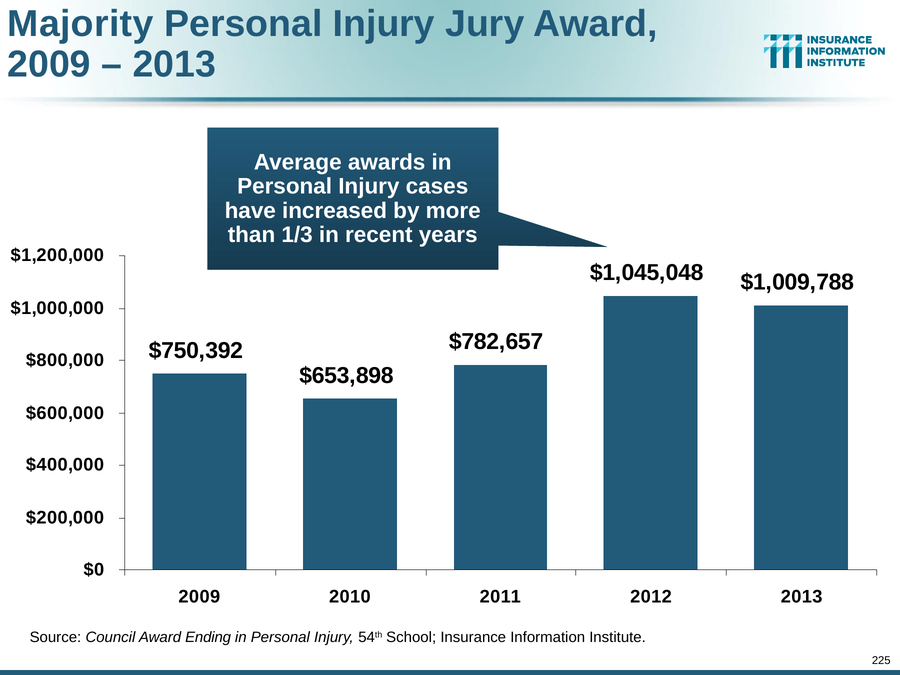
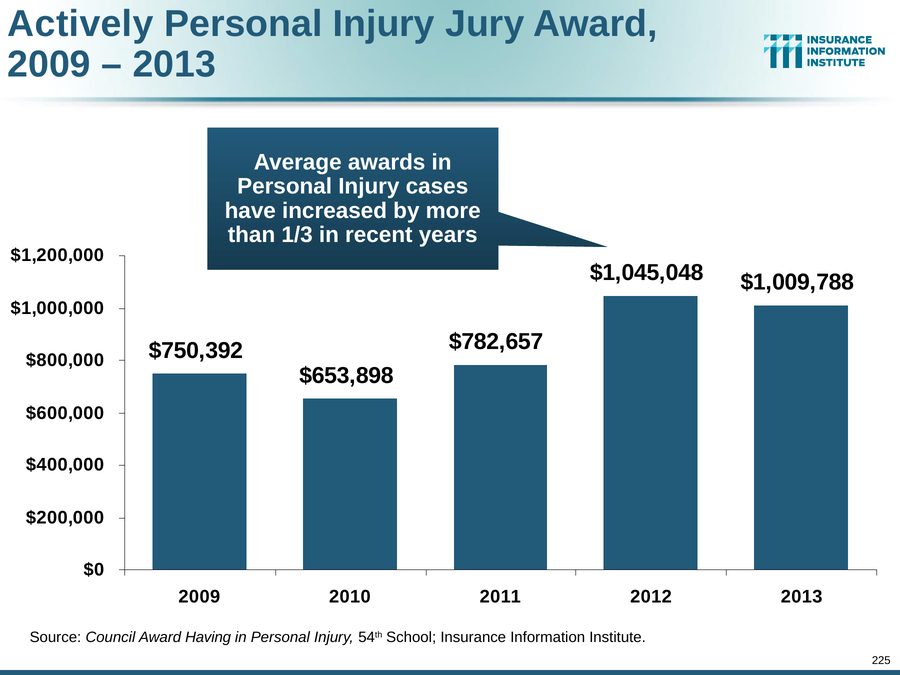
Majority: Majority -> Actively (80, 24)
Ending: Ending -> Having (208, 637)
